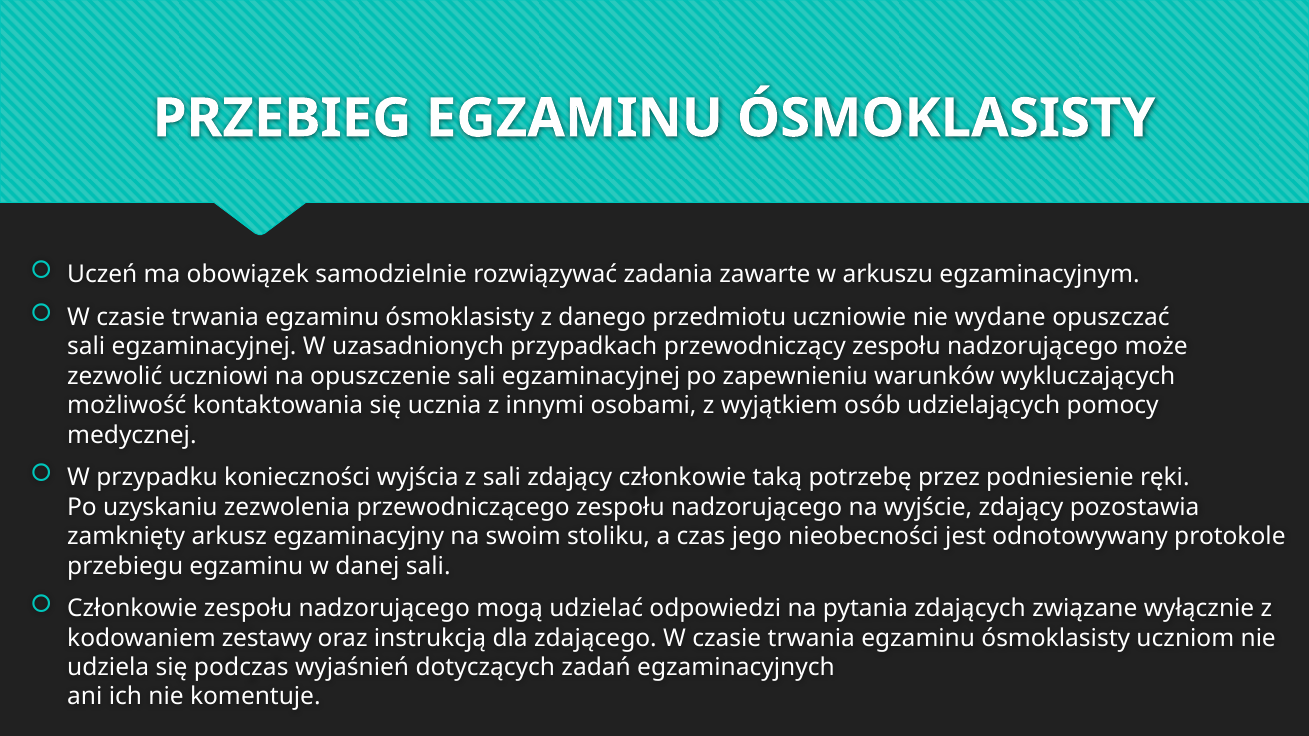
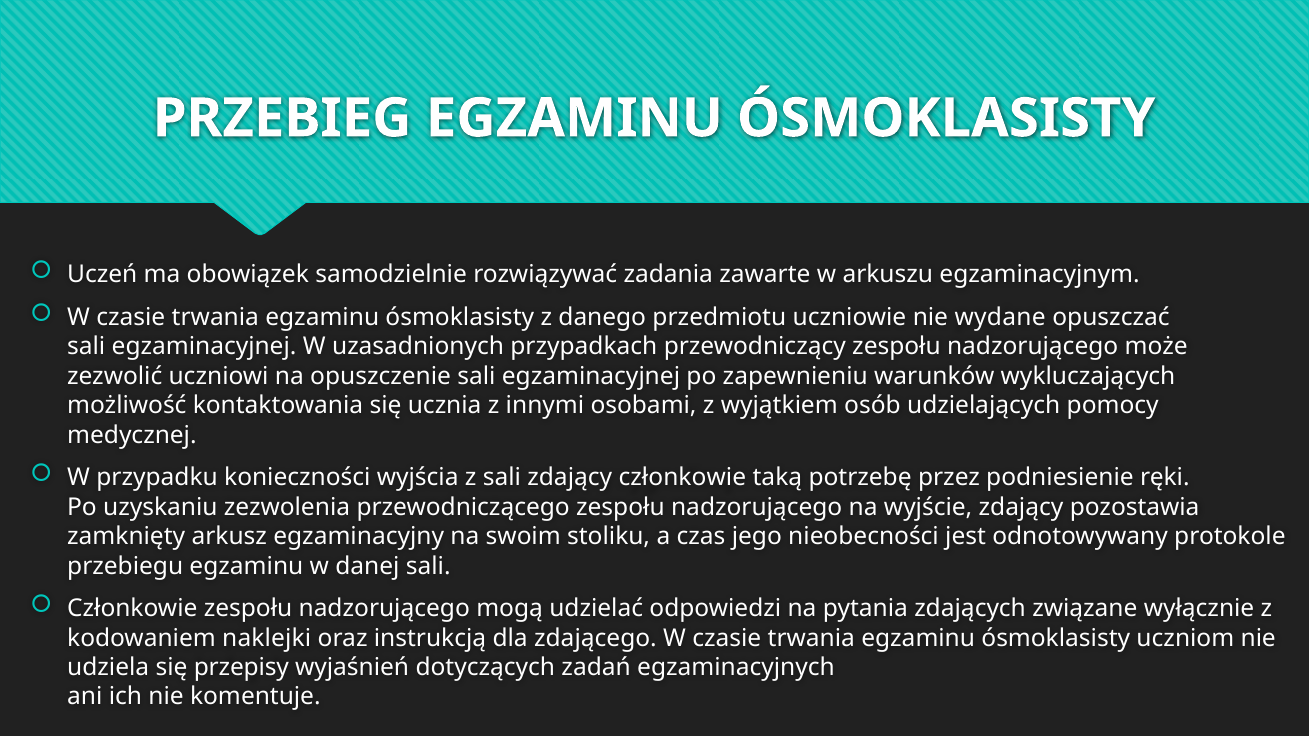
zestawy: zestawy -> naklejki (267, 638)
podczas: podczas -> przepisy (241, 668)
